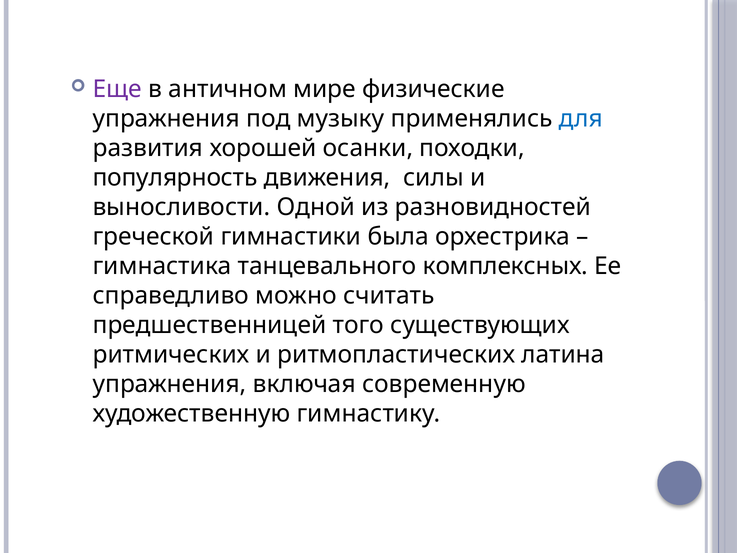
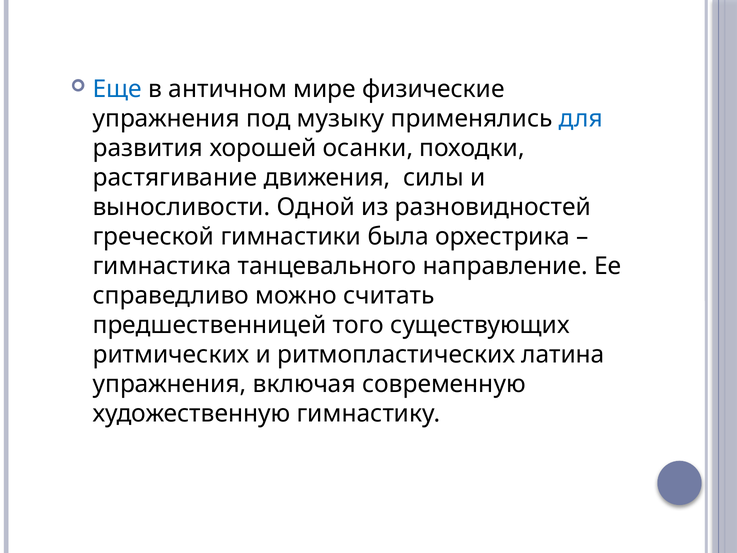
Еще colour: purple -> blue (117, 89)
популярность: популярность -> растягивание (175, 178)
комплексных: комплексных -> направление (505, 266)
